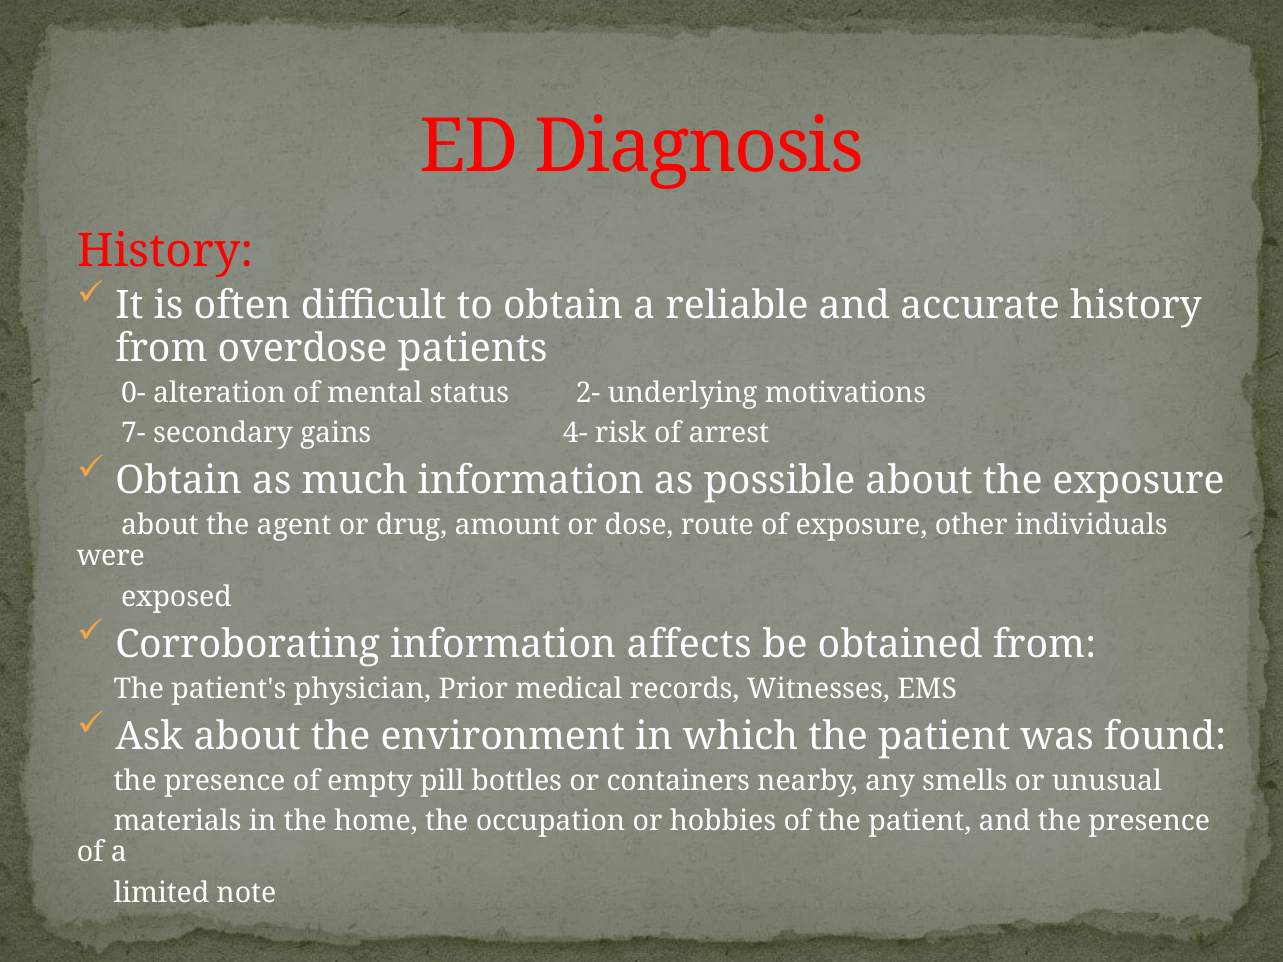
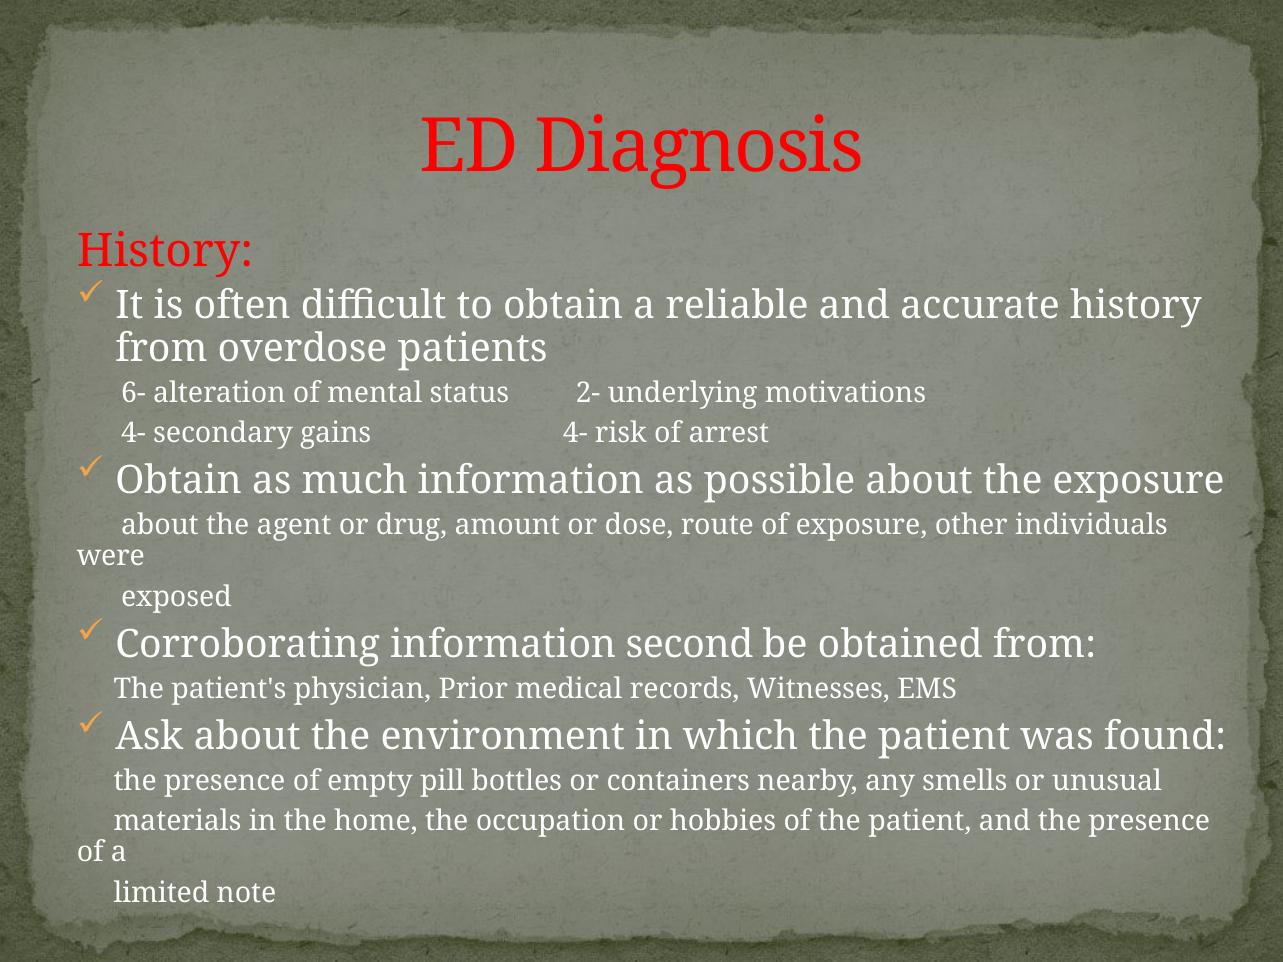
0-: 0- -> 6- (133, 393)
7-: 7- -> 4- (133, 433)
affects: affects -> second (690, 644)
